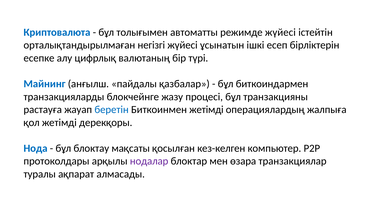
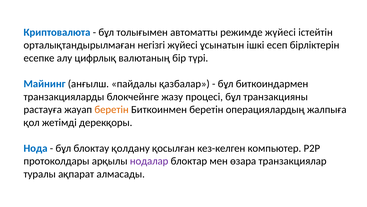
беретін colour: blue -> orange (112, 109)
Биткоинмен жетімді: жетімді -> беретін (206, 109)
мақсаты: мақсаты -> қолдану (131, 148)
